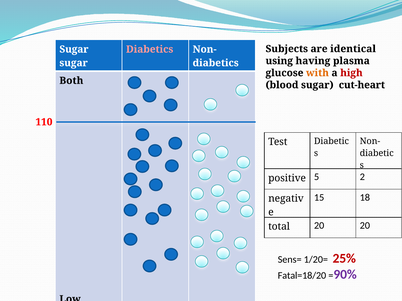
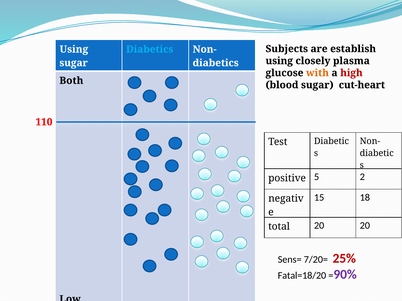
identical: identical -> establish (353, 49)
Sugar: Sugar -> Using (74, 49)
Diabetics colour: pink -> light blue (150, 49)
having: having -> closely (313, 61)
1/20=: 1/20= -> 7/20= (316, 260)
